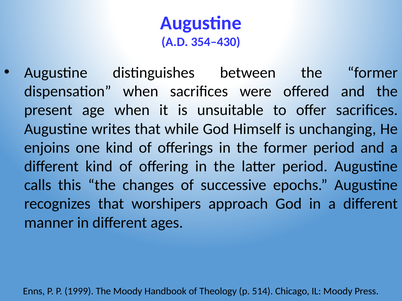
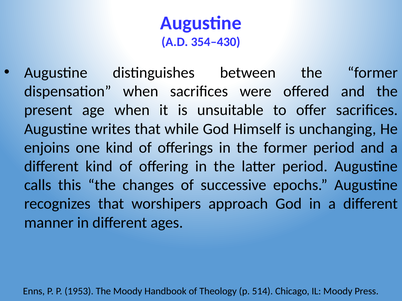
1999: 1999 -> 1953 (79, 292)
